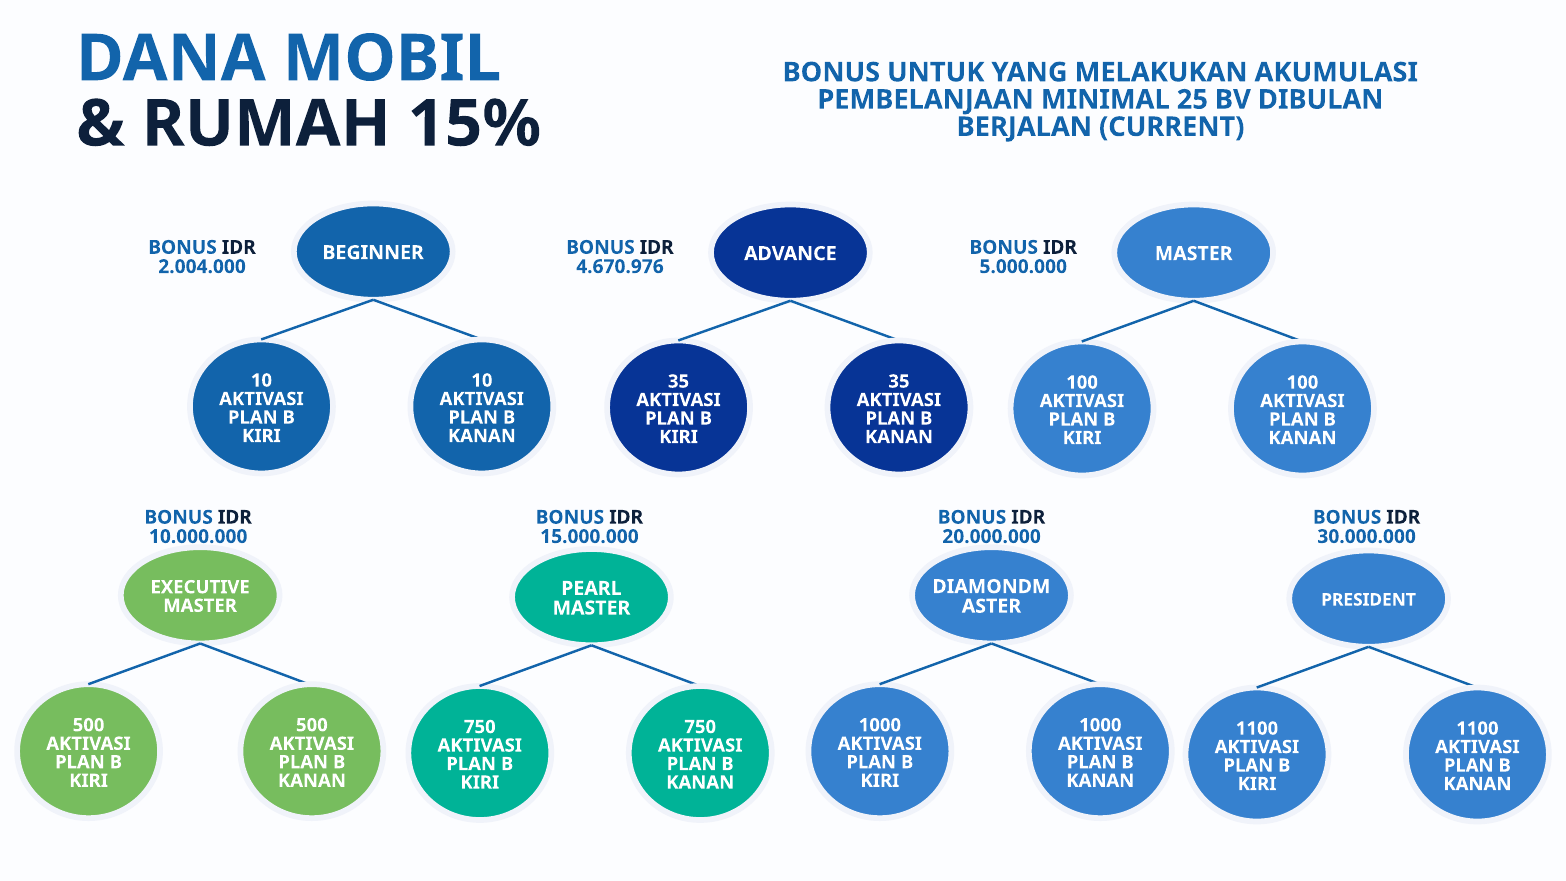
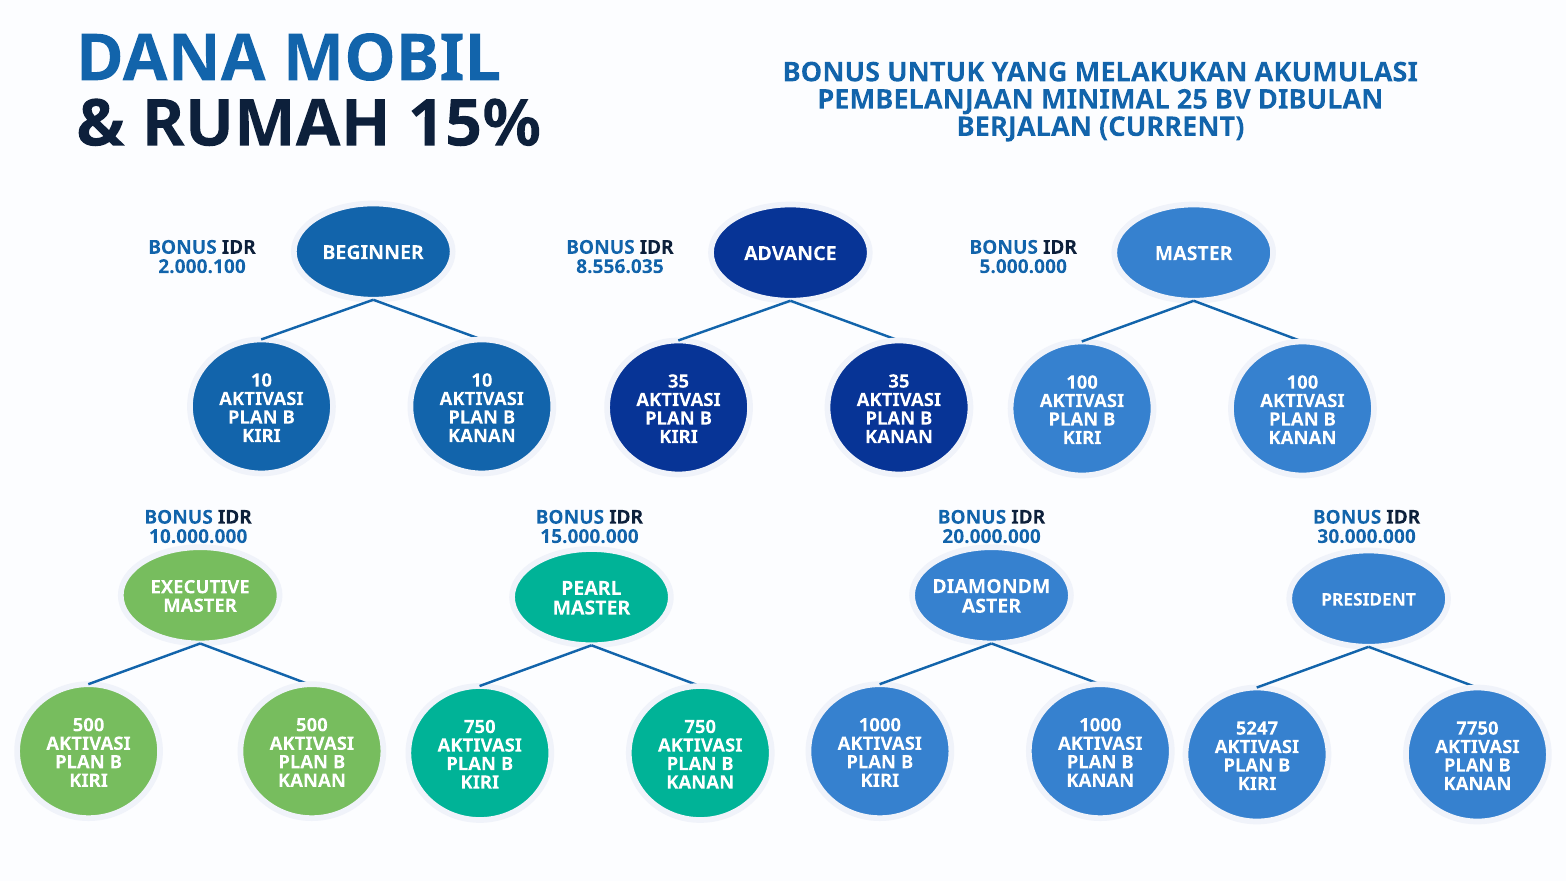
2.004.000: 2.004.000 -> 2.000.100 (202, 267)
4.670.976: 4.670.976 -> 8.556.035 (620, 267)
1100: 1100 -> 5247 (1257, 728)
1100: 1100 -> 7750 (1477, 728)
